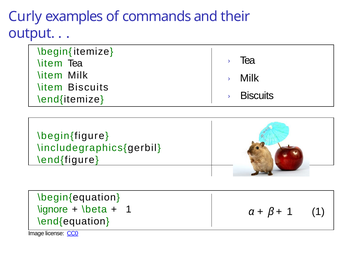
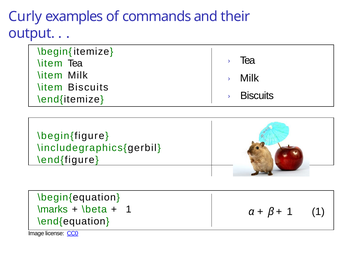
\ignore: \ignore -> \marks (53, 209)
